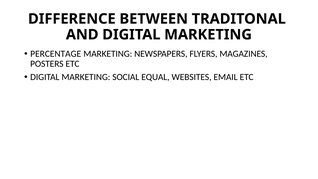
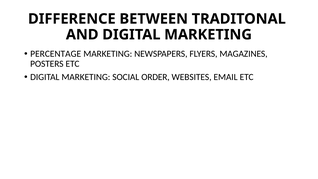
EQUAL: EQUAL -> ORDER (155, 77)
